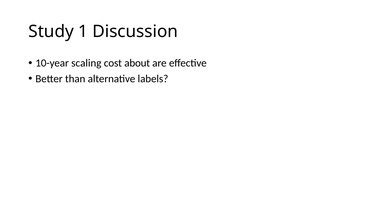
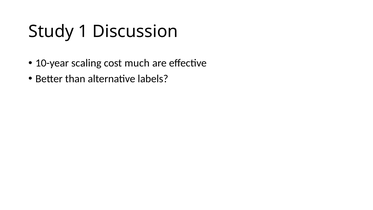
about: about -> much (137, 63)
